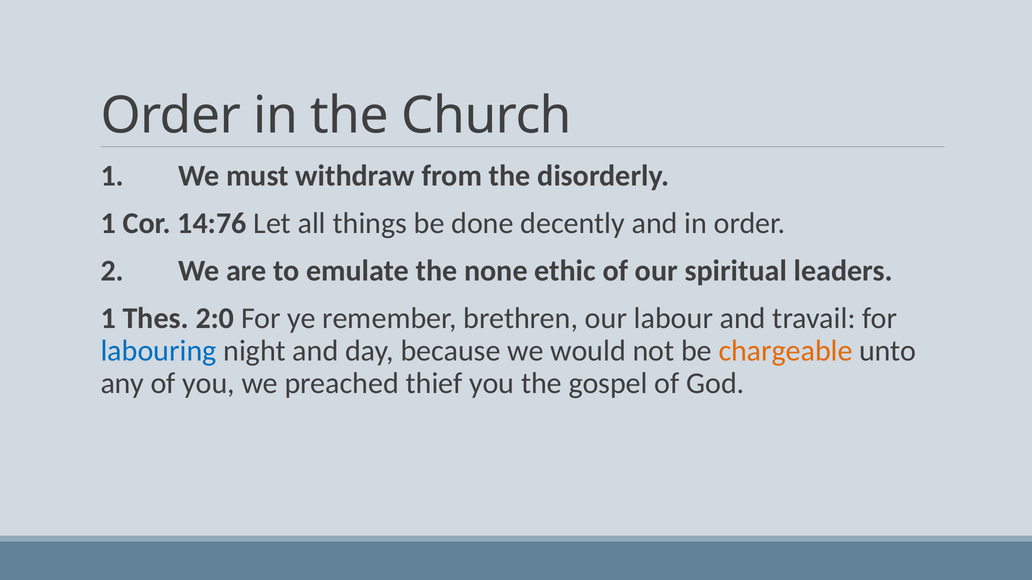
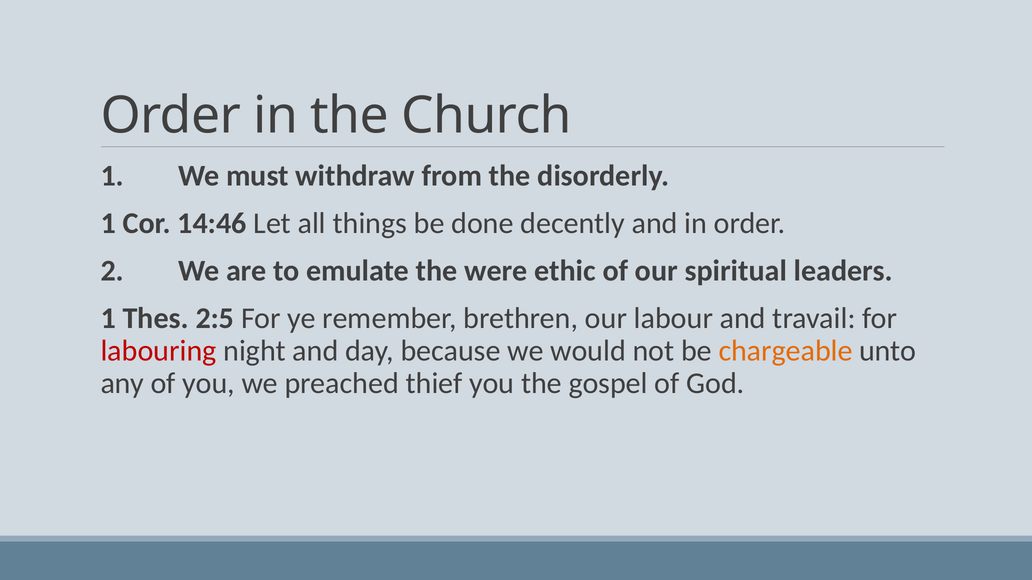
14:76: 14:76 -> 14:46 (212, 224)
none: none -> were (496, 271)
2:0: 2:0 -> 2:5 (215, 319)
labouring colour: blue -> red (159, 351)
